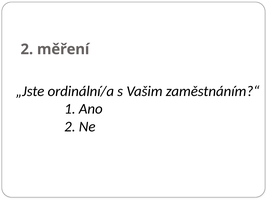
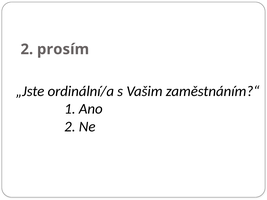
měření: měření -> prosím (63, 49)
